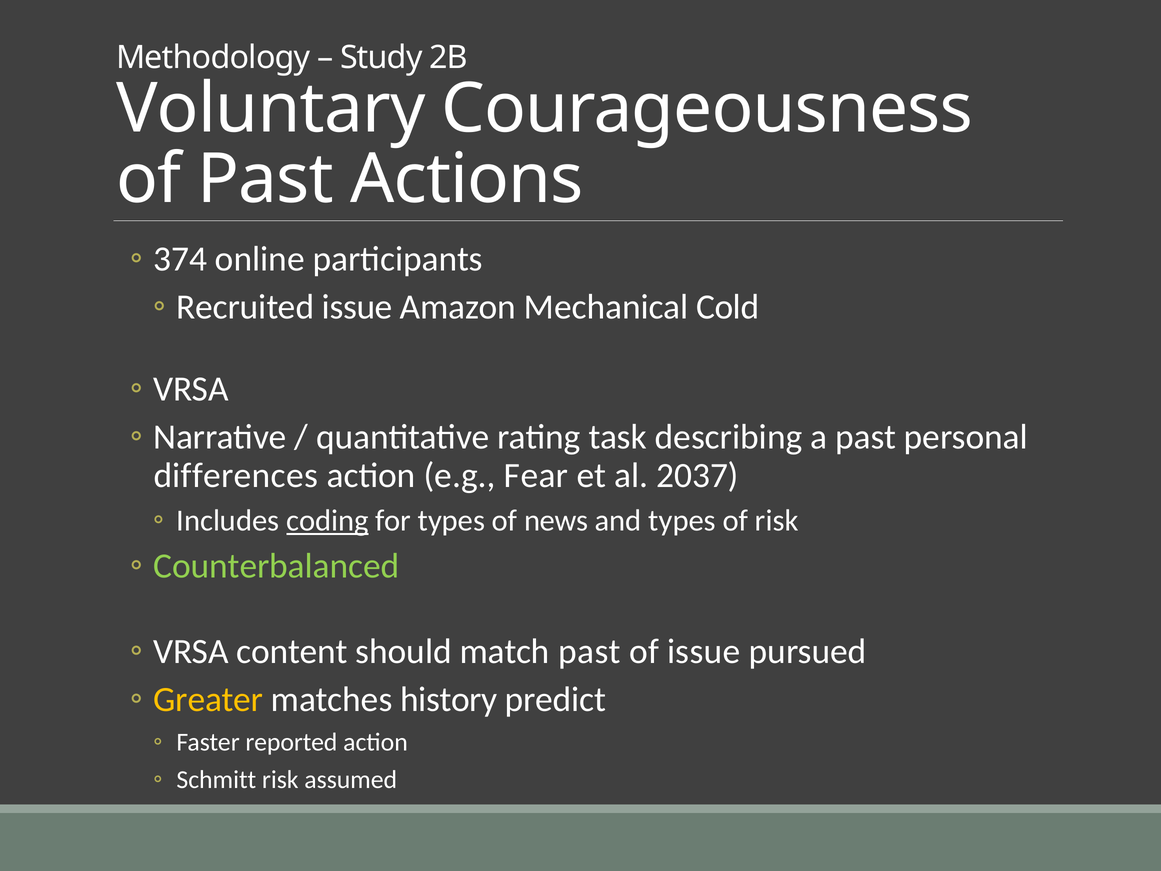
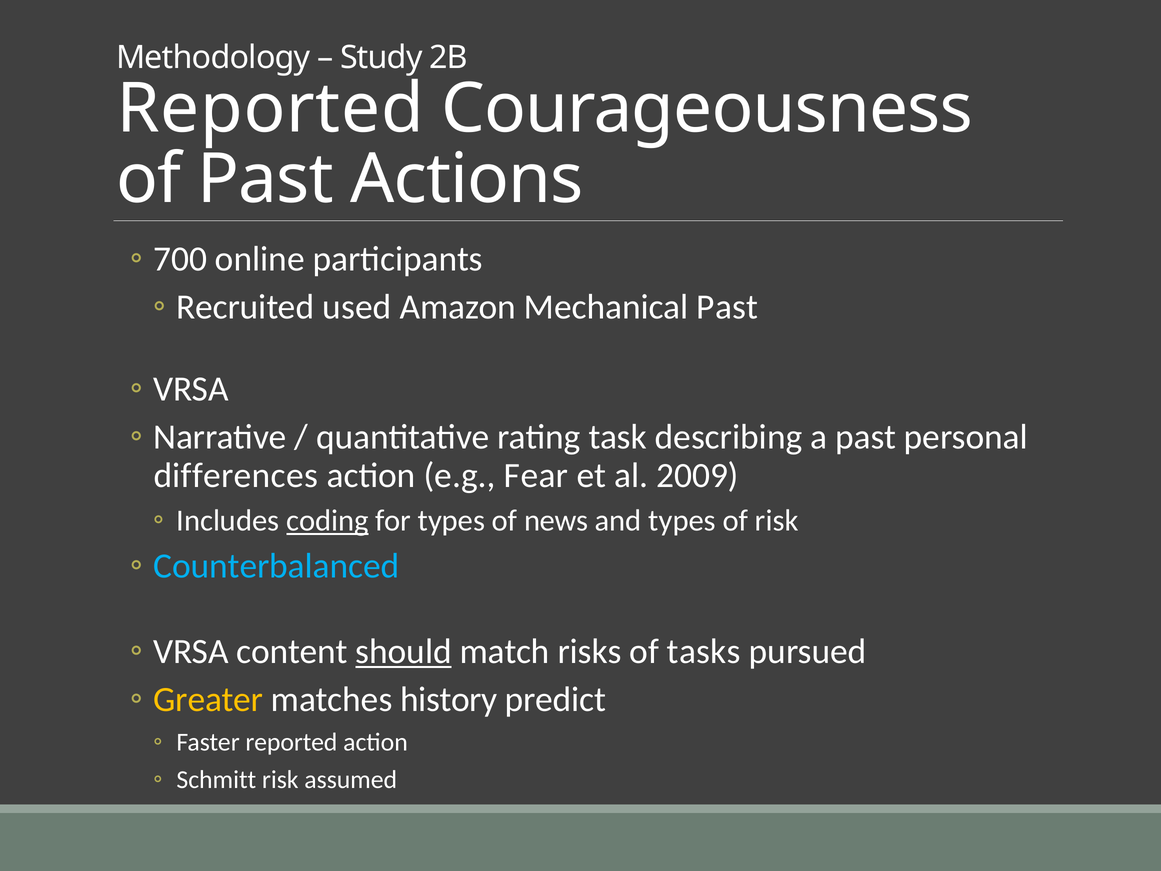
Voluntary: Voluntary -> Reported (270, 109)
374: 374 -> 700 (180, 259)
Recruited issue: issue -> used (357, 307)
Mechanical Cold: Cold -> Past (727, 307)
2037: 2037 -> 2009 (697, 475)
Counterbalanced colour: light green -> light blue (276, 566)
should underline: none -> present (404, 651)
match past: past -> risks (590, 651)
of issue: issue -> tasks (704, 651)
